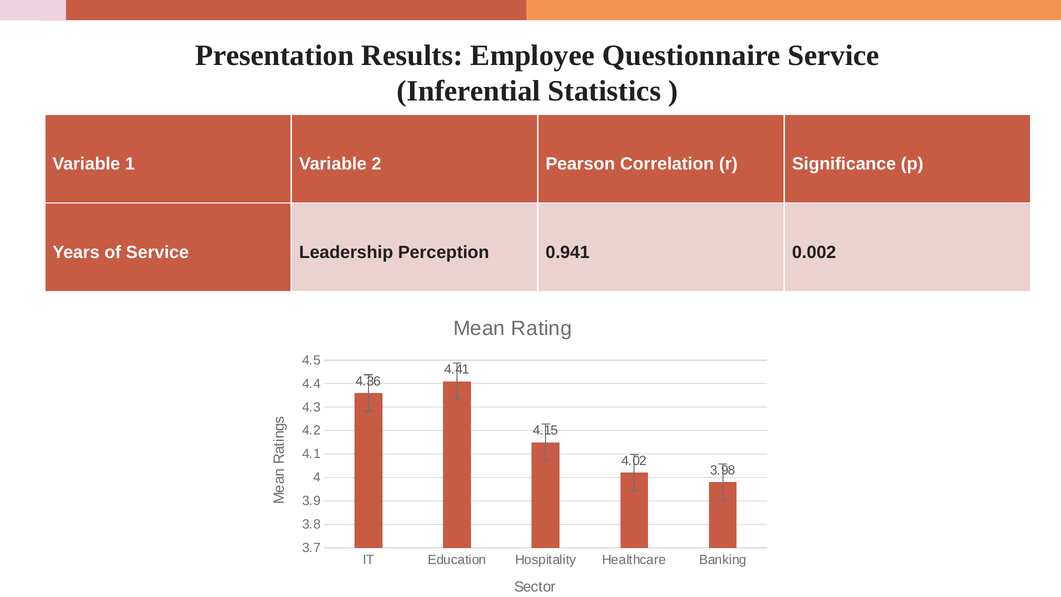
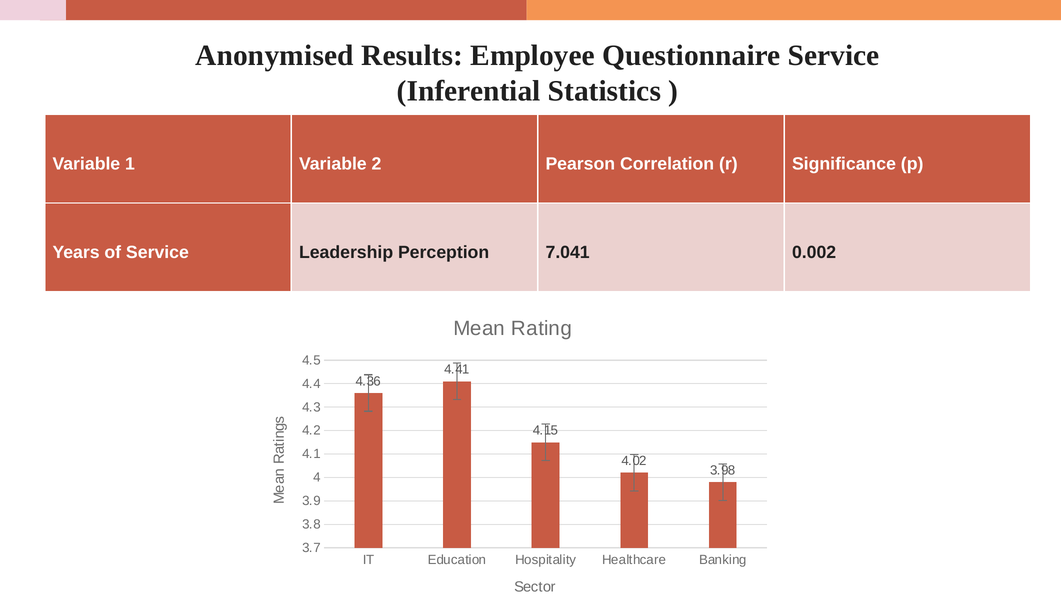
Presentation: Presentation -> Anonymised (274, 56)
0.941: 0.941 -> 7.041 (568, 252)
